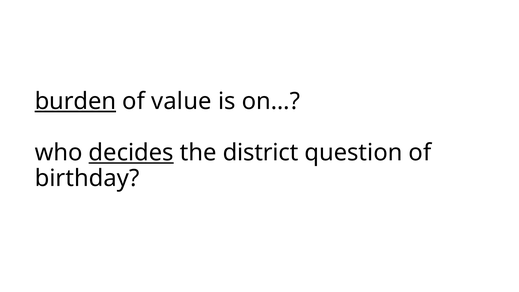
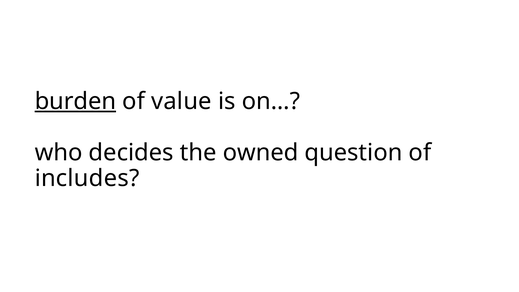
decides underline: present -> none (131, 153)
district: district -> owned (261, 153)
birthday: birthday -> includes (87, 178)
